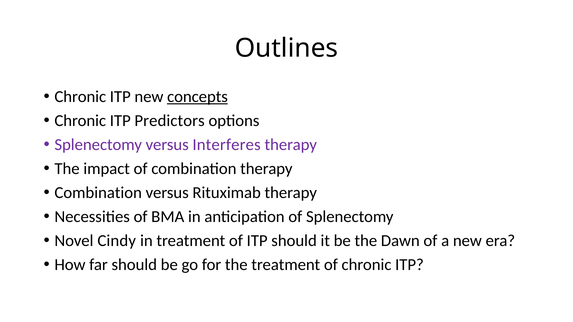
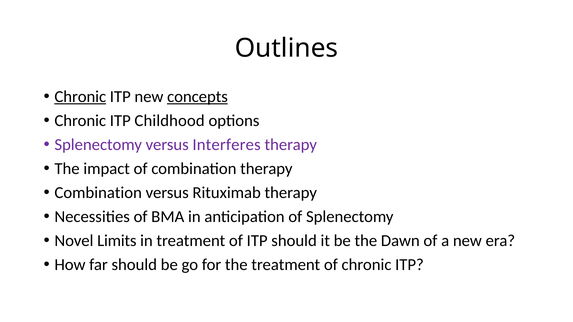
Chronic underline: none -> present (80, 97)
Predictors: Predictors -> Childhood (170, 121)
Cindy: Cindy -> Limits (117, 241)
